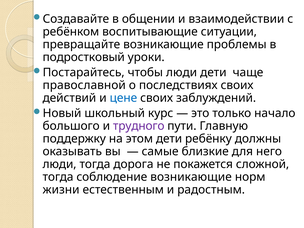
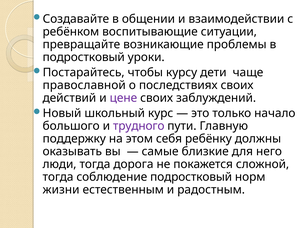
чтобы люди: люди -> курсу (182, 72)
цене colour: blue -> purple (123, 98)
этом дети: дети -> себя (169, 139)
соблюдение возникающие: возникающие -> подростковый (191, 177)
